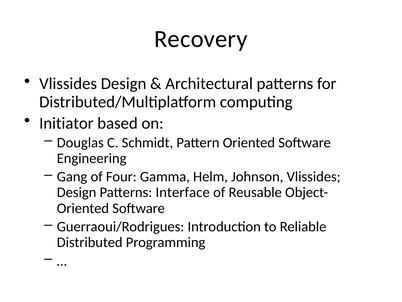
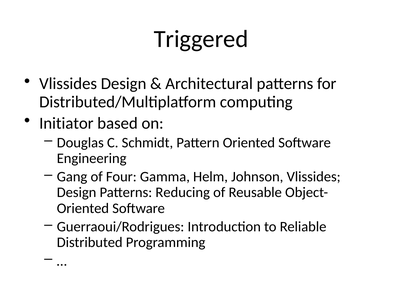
Recovery: Recovery -> Triggered (201, 39)
Interface: Interface -> Reducing (183, 192)
